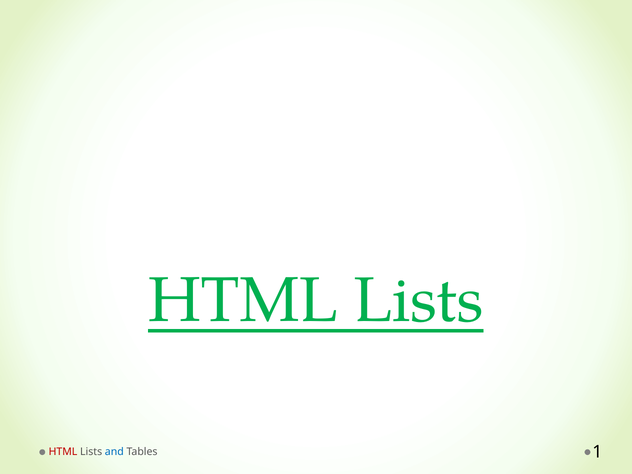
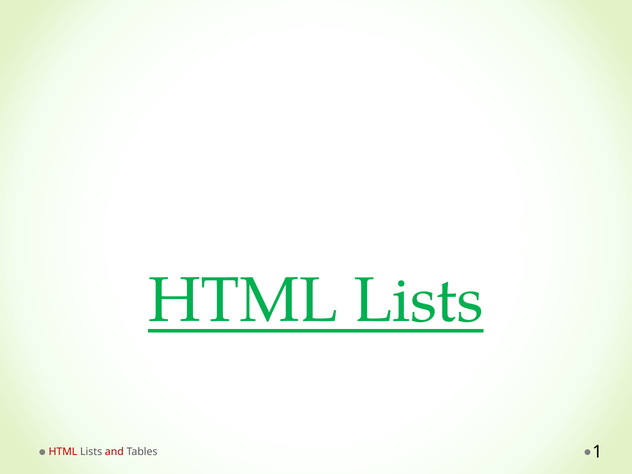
and colour: blue -> red (114, 452)
